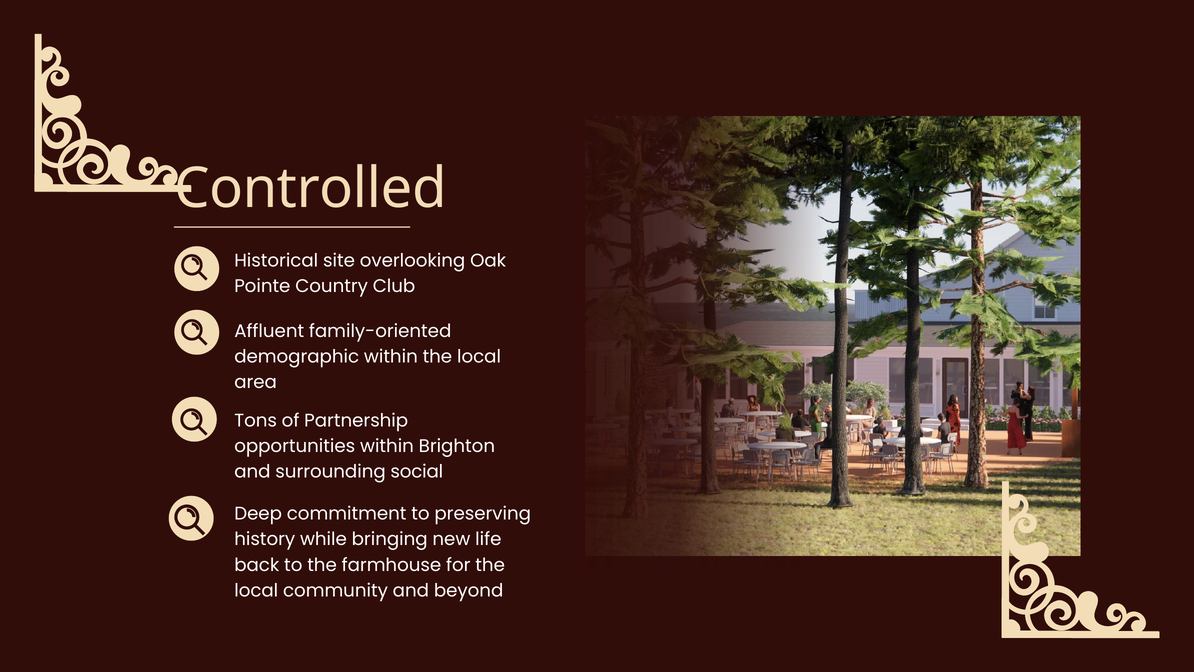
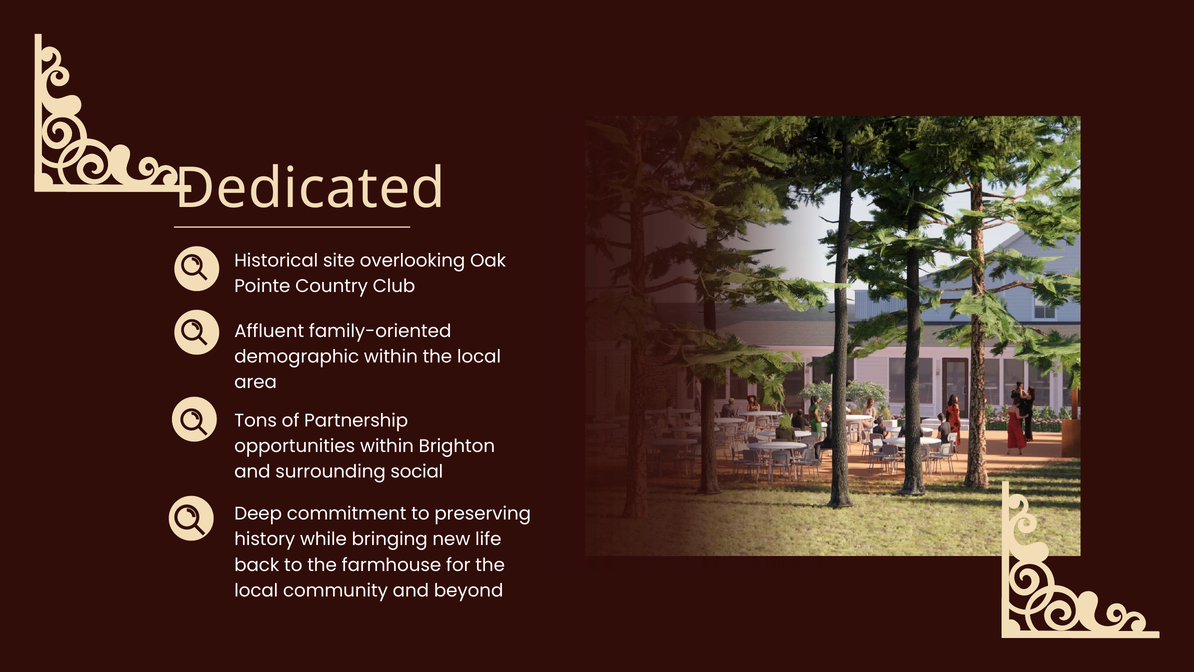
Controlled: Controlled -> Dedicated (310, 189)
